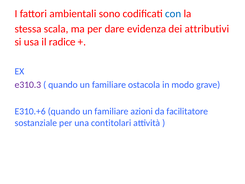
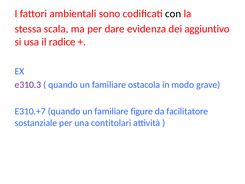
con colour: blue -> black (173, 14)
attributivi: attributivi -> aggiuntivo (207, 29)
E310.+6: E310.+6 -> E310.+7 (30, 111)
azioni: azioni -> figure (142, 111)
